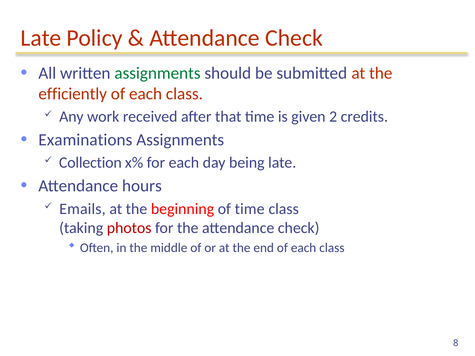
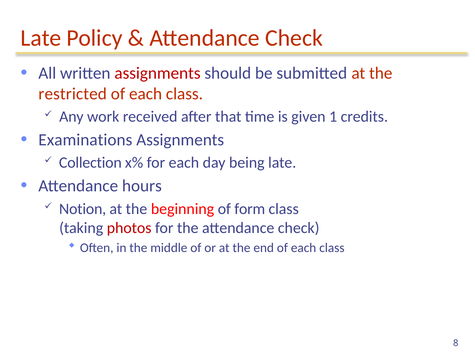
assignments colour: green -> red (157, 73)
efficiently: efficiently -> restricted (73, 94)
2: 2 -> 1 (333, 117)
Emails: Emails -> Notion (83, 209)
of time: time -> form (250, 209)
